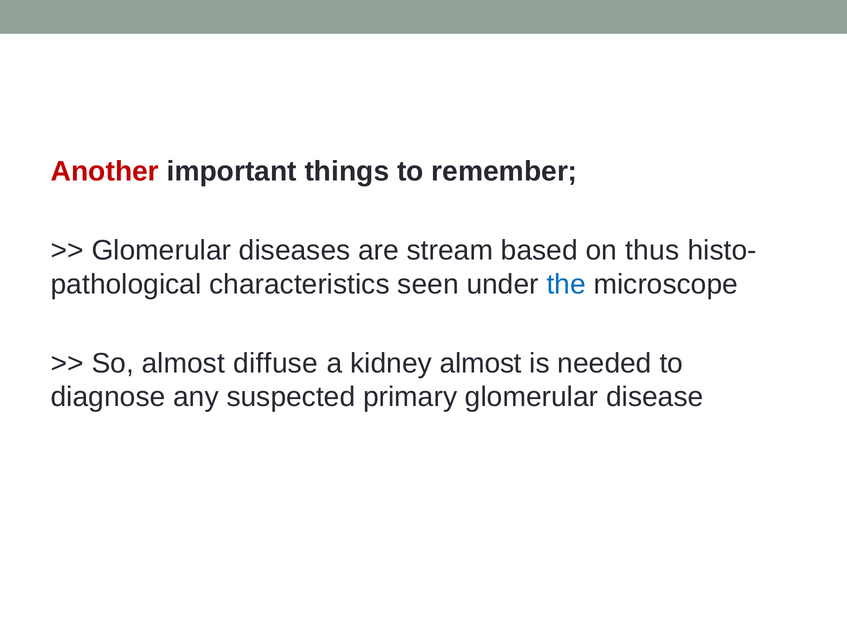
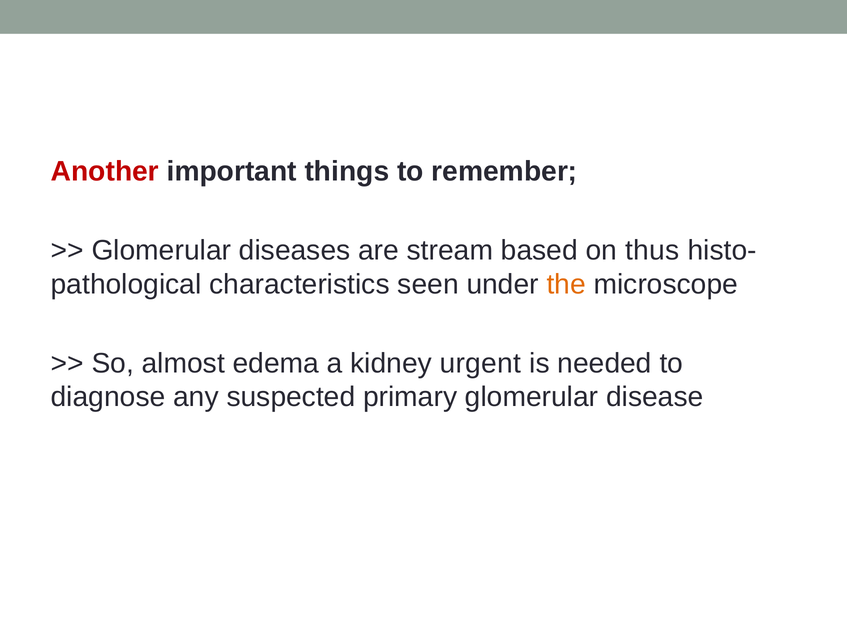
the colour: blue -> orange (566, 284)
diffuse: diffuse -> edema (276, 363)
kidney almost: almost -> urgent (480, 363)
